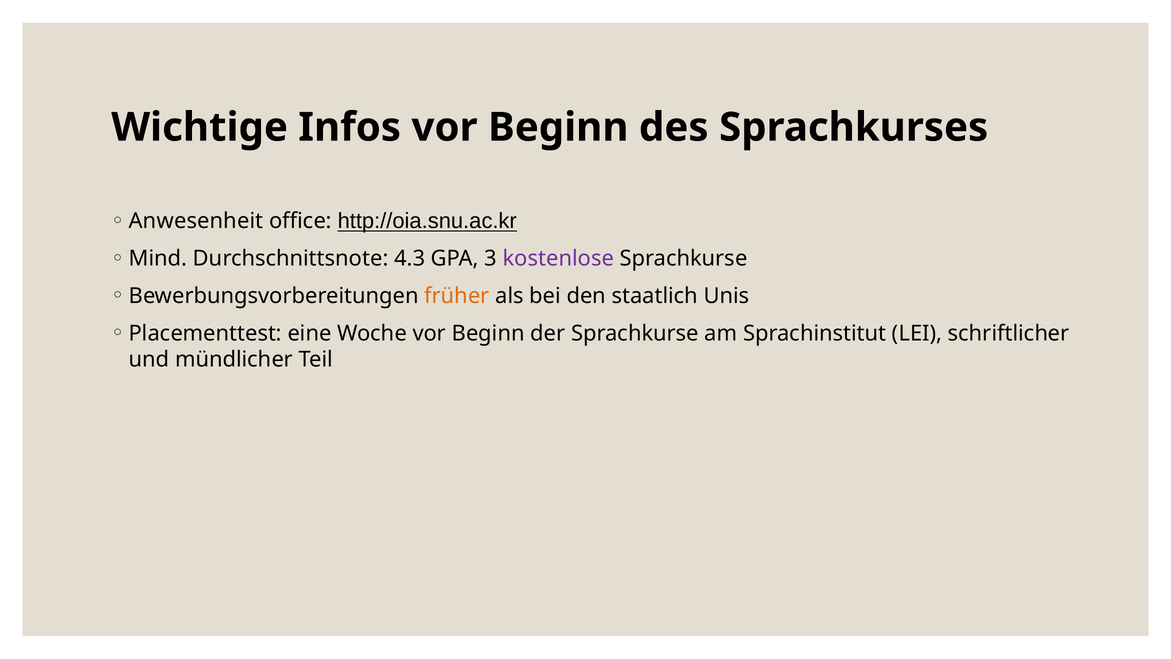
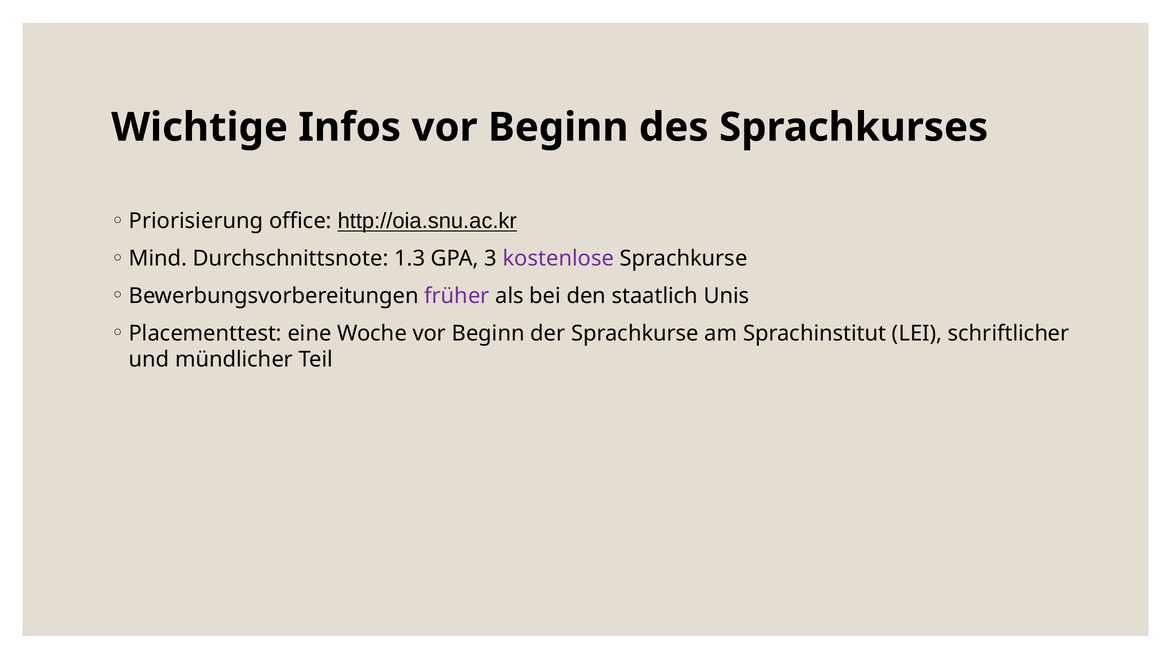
Anwesenheit: Anwesenheit -> Priorisierung (196, 221)
4.3: 4.3 -> 1.3 (410, 258)
früher colour: orange -> purple (457, 296)
